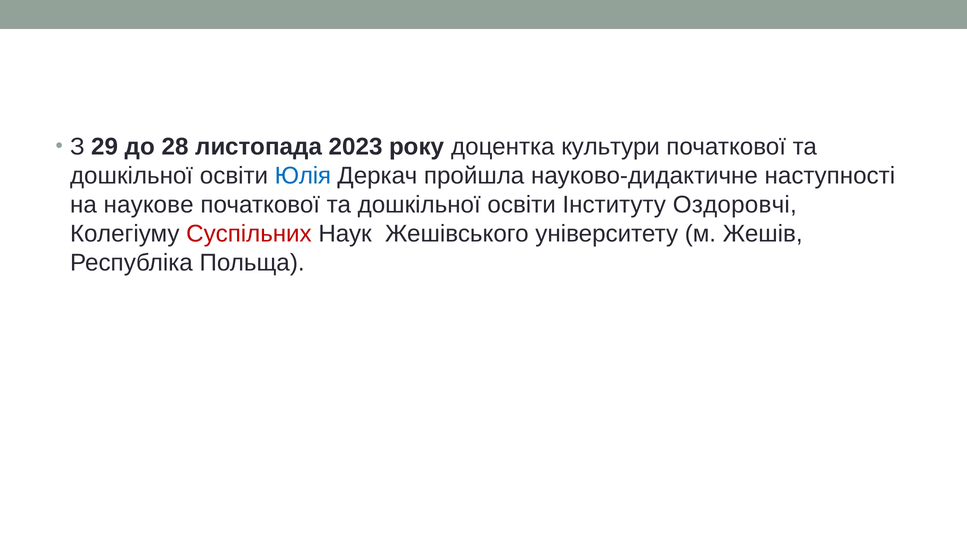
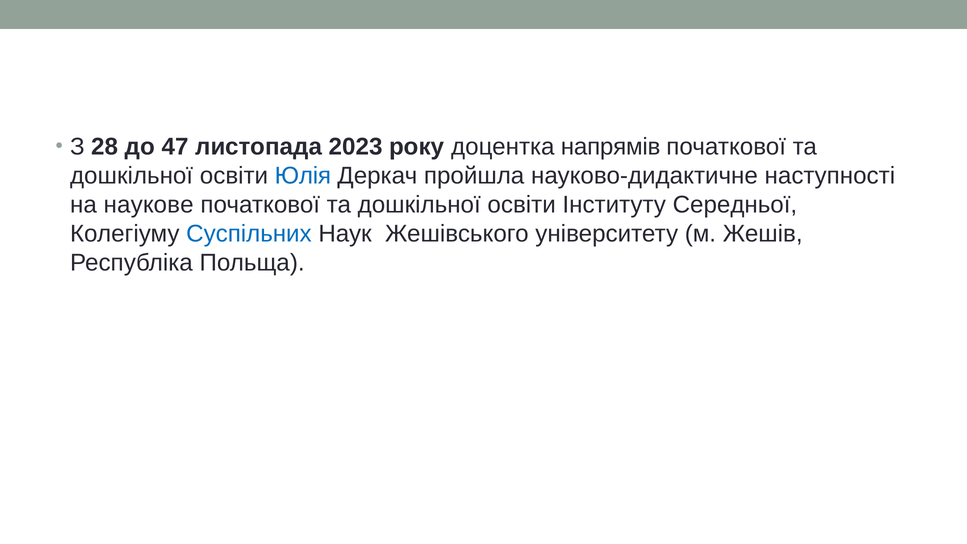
29: 29 -> 28 (105, 147)
28: 28 -> 47 (175, 147)
культури: культури -> напрямів (611, 147)
Оздоровчі: Оздоровчі -> Середньої (735, 205)
Суспільних colour: red -> blue (249, 234)
